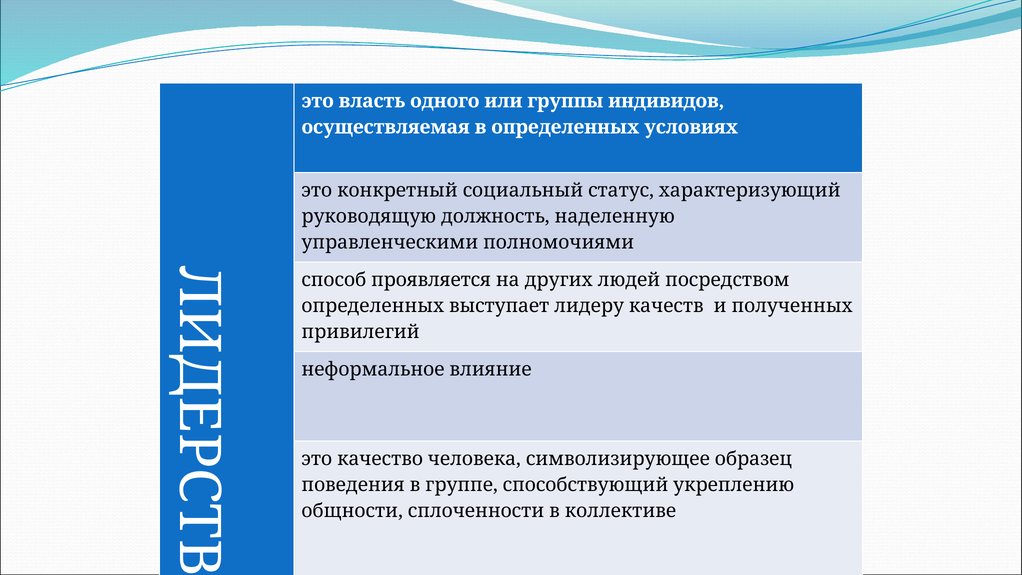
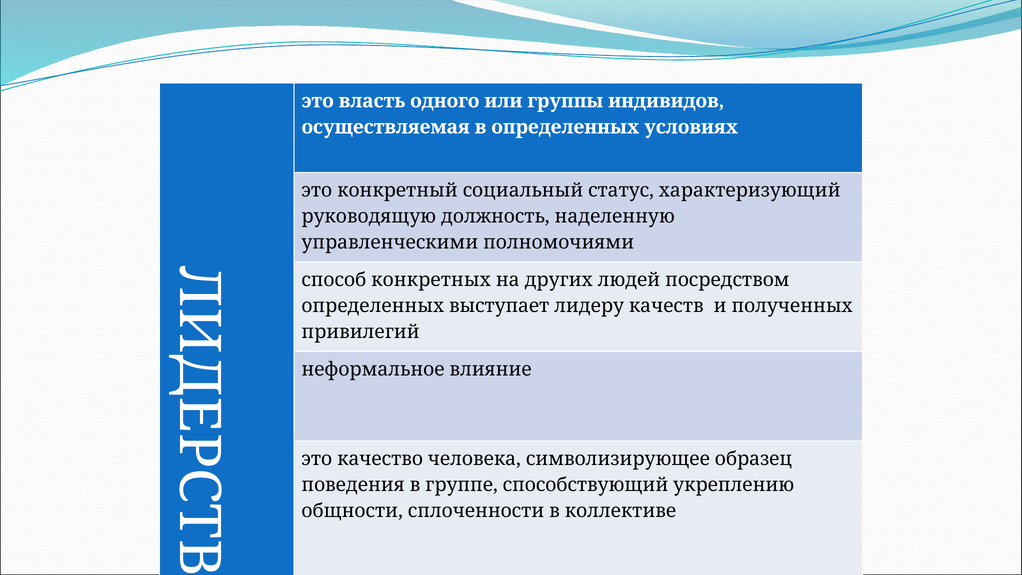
проявляется: проявляется -> конкретных (431, 280)
